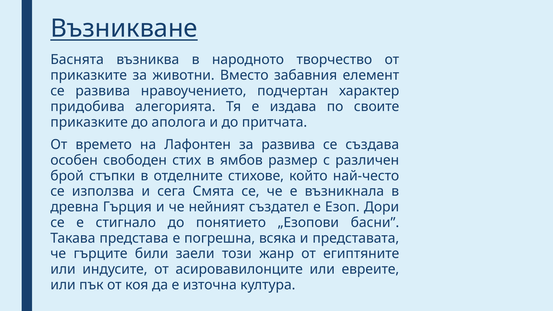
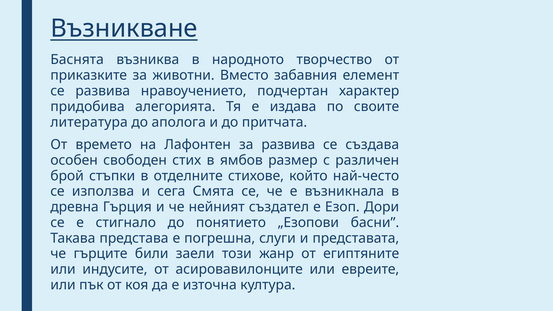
приказките: приказките -> литература (89, 122)
всяка: всяка -> слуги (277, 238)
